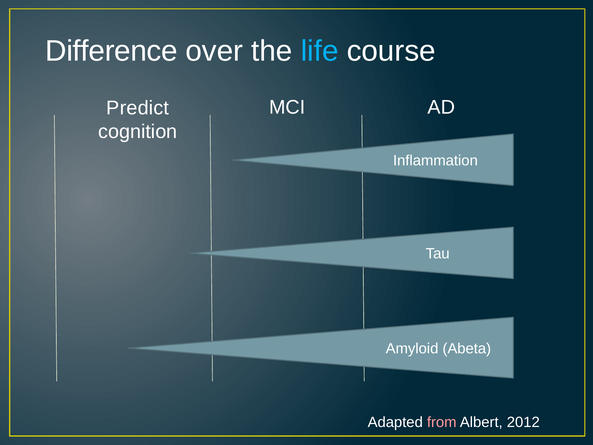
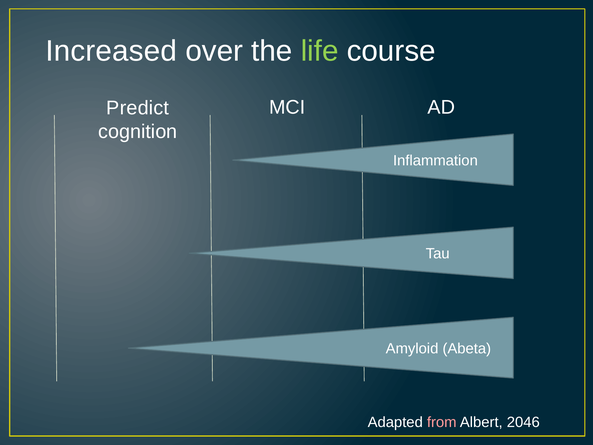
Difference: Difference -> Increased (111, 51)
life colour: light blue -> light green (320, 51)
2012: 2012 -> 2046 (523, 422)
